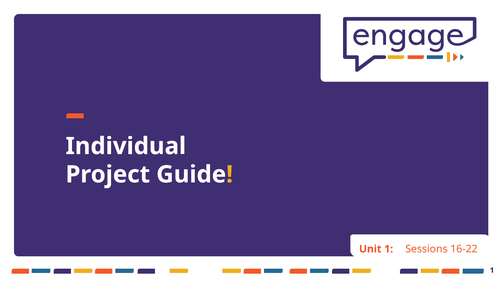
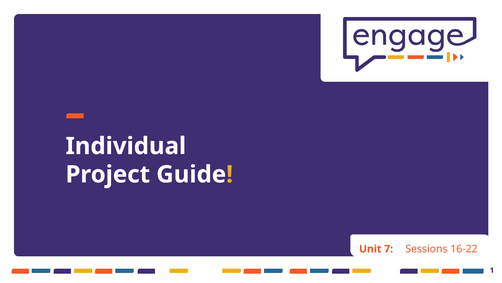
Unit 1: 1 -> 7 (389, 249)
